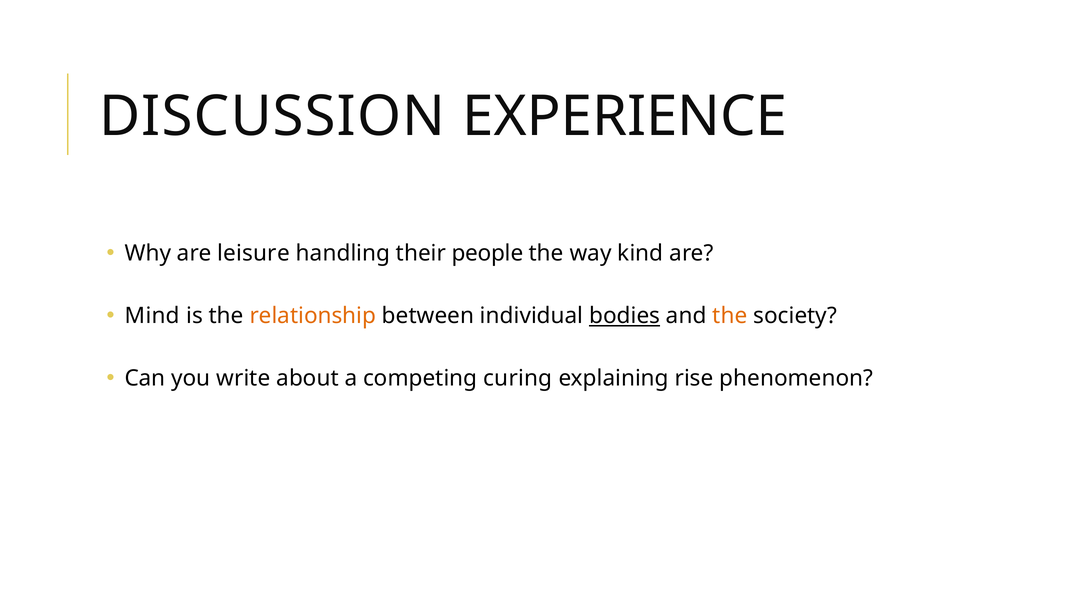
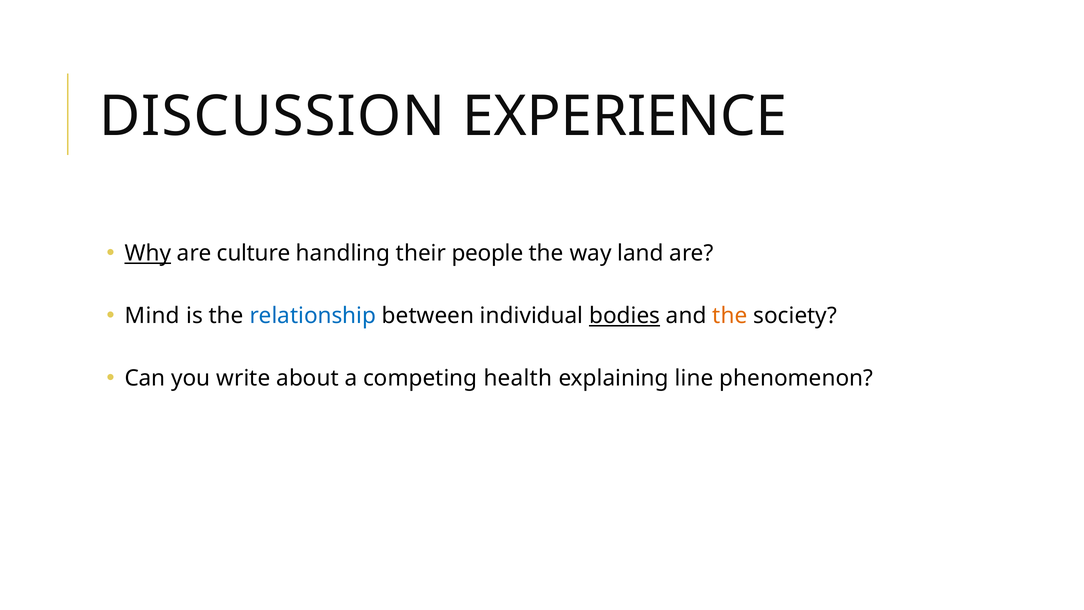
Why underline: none -> present (148, 253)
leisure: leisure -> culture (254, 253)
kind: kind -> land (640, 253)
relationship colour: orange -> blue (313, 316)
curing: curing -> health (518, 378)
rise: rise -> line (694, 378)
